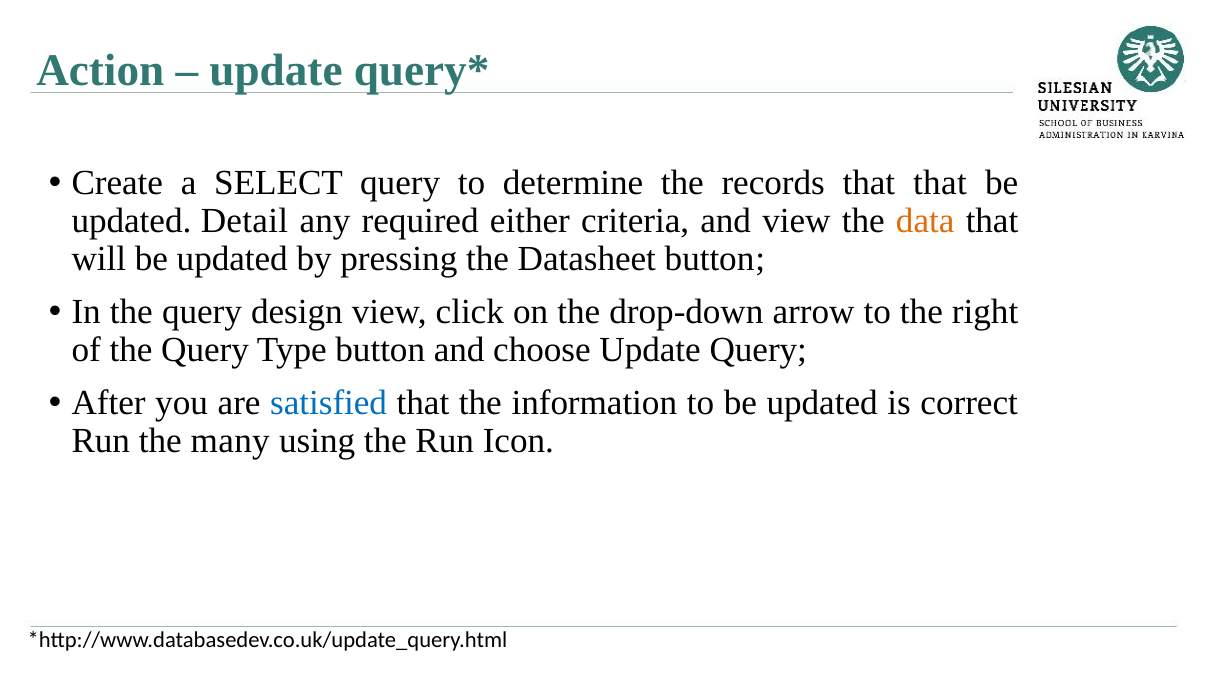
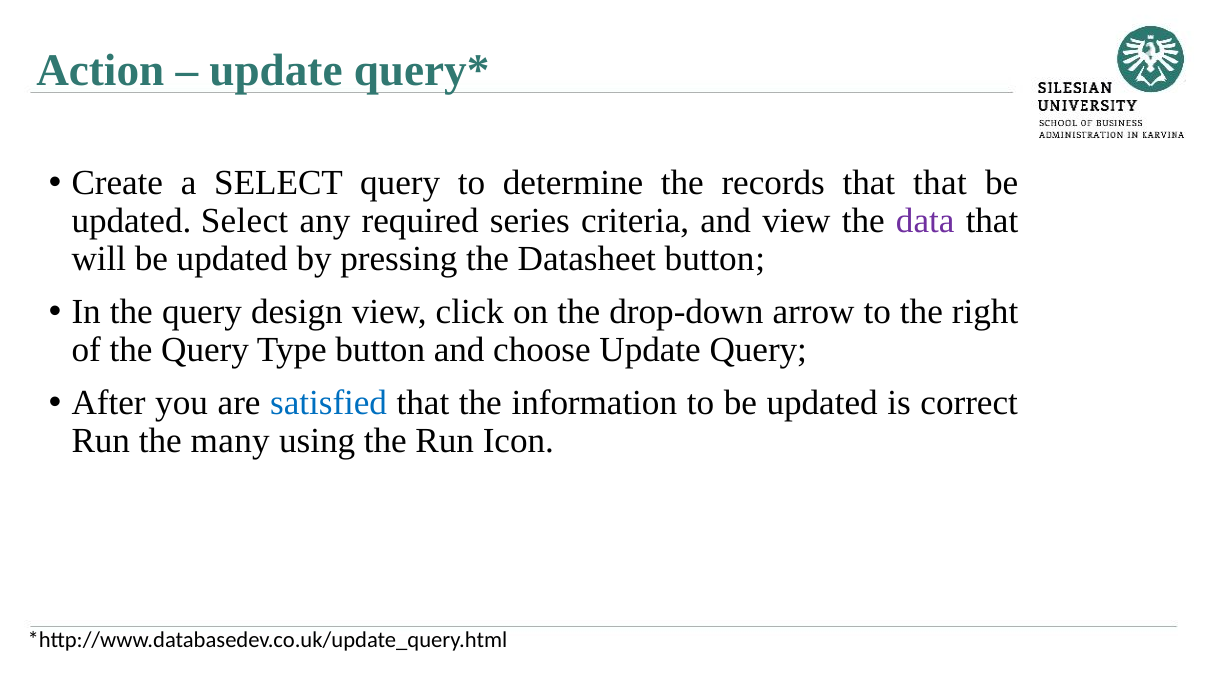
updated Detail: Detail -> Select (244, 221)
either: either -> series (530, 221)
data colour: orange -> purple (925, 221)
